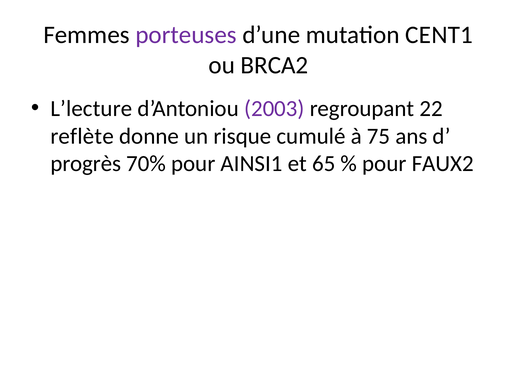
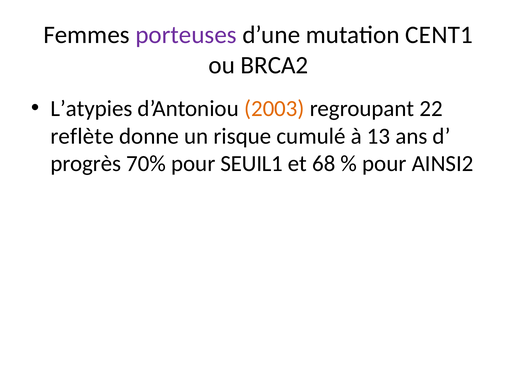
L’lecture: L’lecture -> L’atypies (91, 108)
2003 colour: purple -> orange (274, 108)
75: 75 -> 13 (379, 136)
AINSI1: AINSI1 -> SEUIL1 (252, 164)
65: 65 -> 68 (324, 164)
FAUX2: FAUX2 -> AINSI2 (443, 164)
